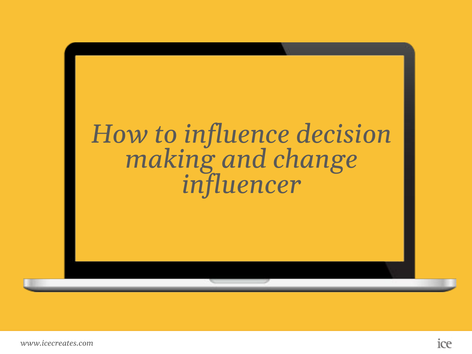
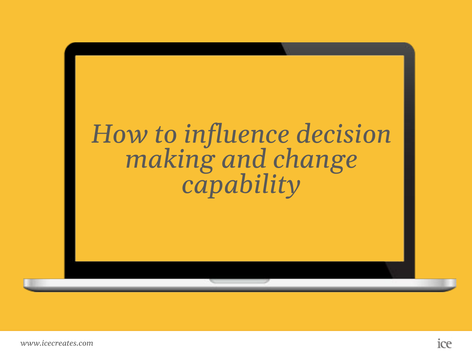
influencer: influencer -> capability (241, 184)
